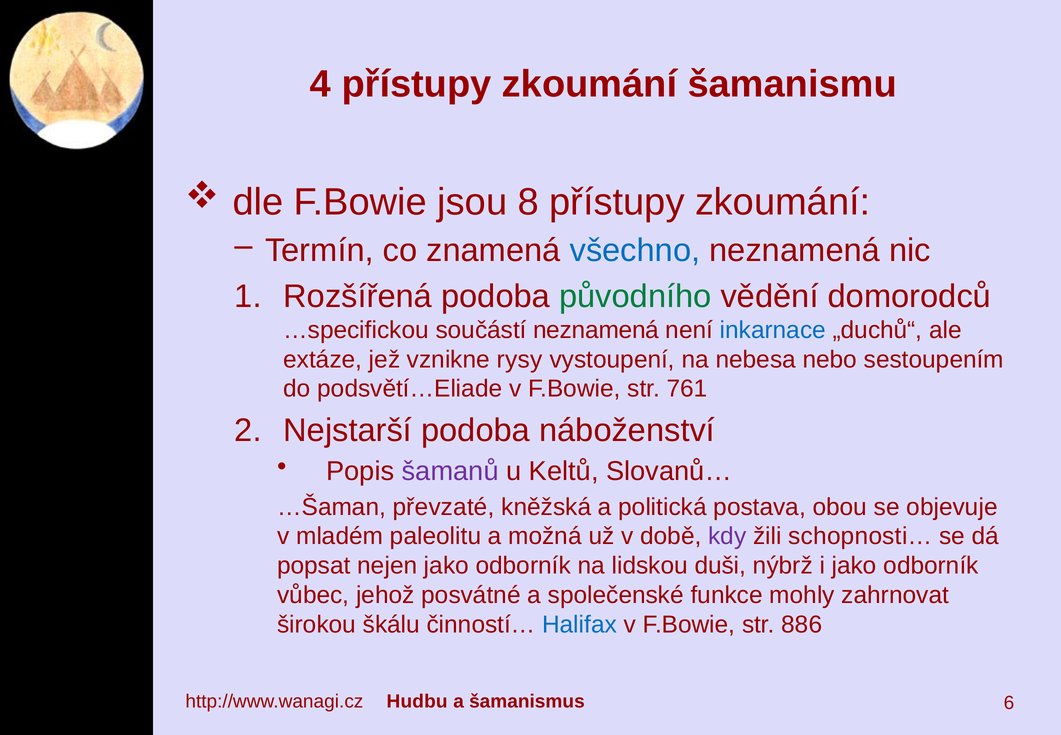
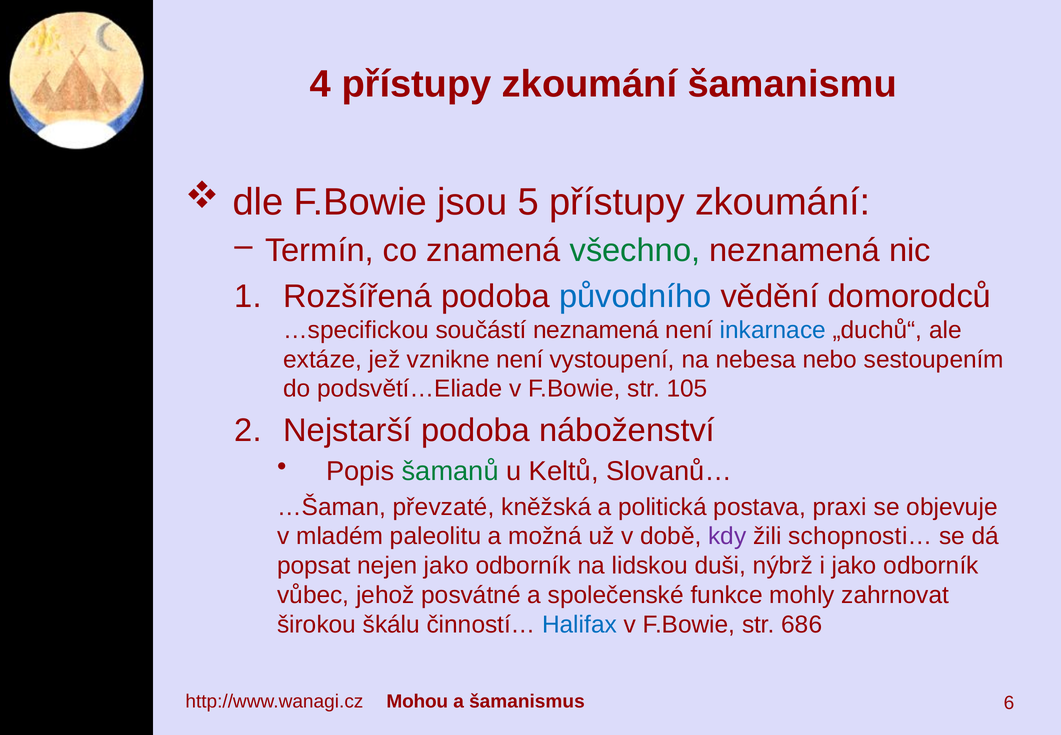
8: 8 -> 5 (528, 202)
všechno colour: blue -> green (635, 250)
původního colour: green -> blue (635, 296)
vznikne rysy: rysy -> není (520, 359)
761: 761 -> 105 (687, 389)
šamanů colour: purple -> green (450, 471)
obou: obou -> praxi (840, 507)
886: 886 -> 686 (802, 624)
Hudbu: Hudbu -> Mohou (417, 701)
